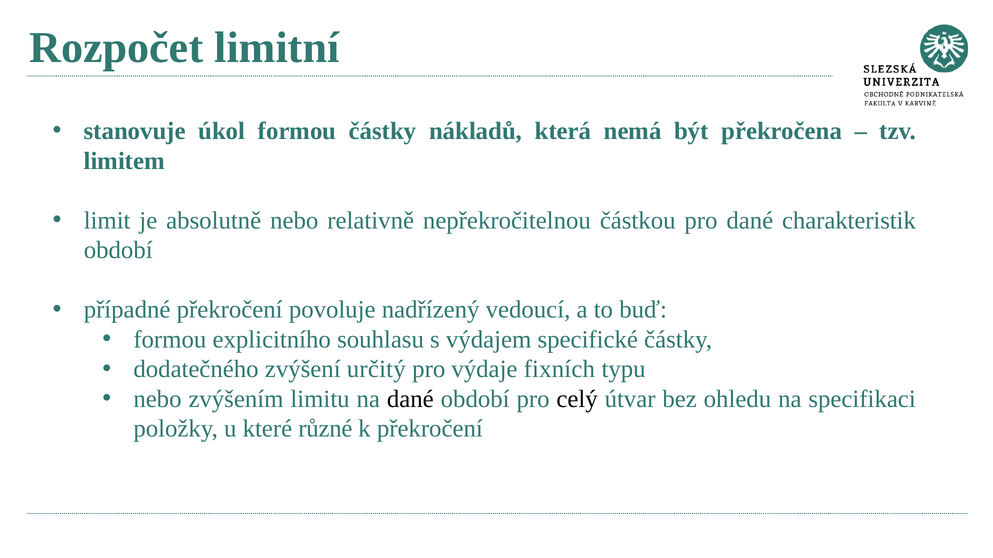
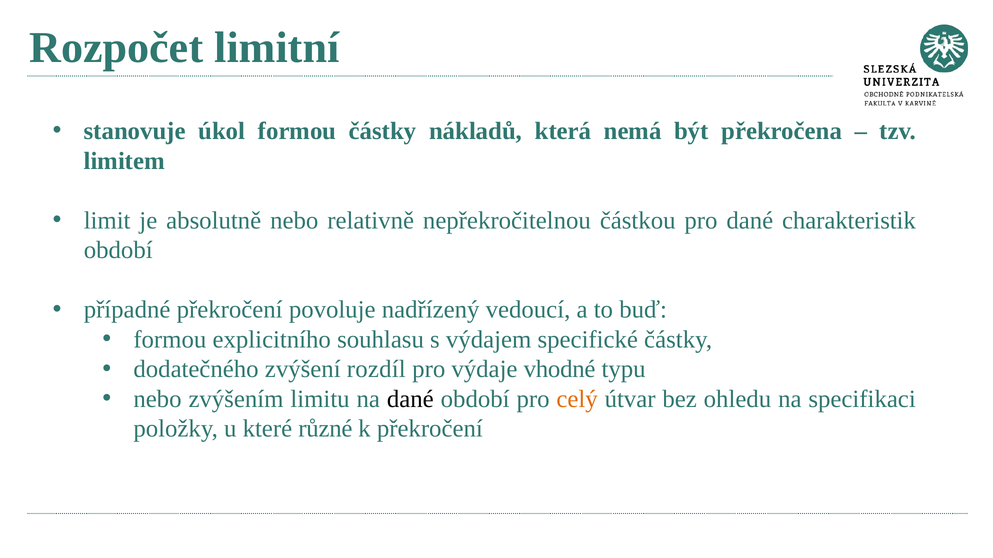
určitý: určitý -> rozdíl (376, 370)
fixních: fixních -> vhodné (560, 370)
celý colour: black -> orange (577, 399)
